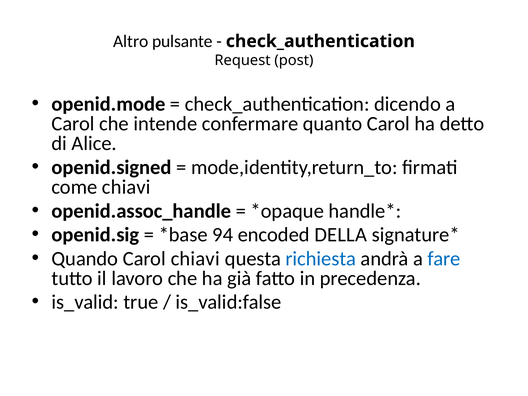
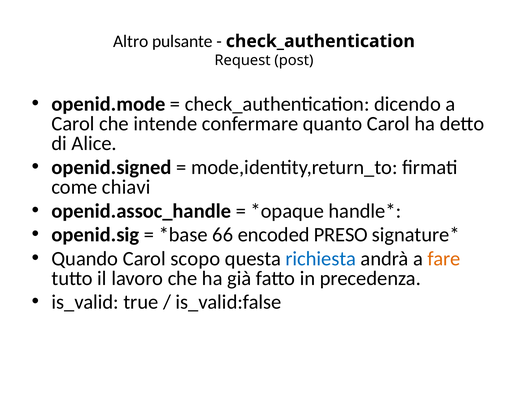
94: 94 -> 66 (223, 235)
DELLA: DELLA -> PRESO (341, 235)
Carol chiavi: chiavi -> scopo (195, 259)
fare colour: blue -> orange (444, 259)
